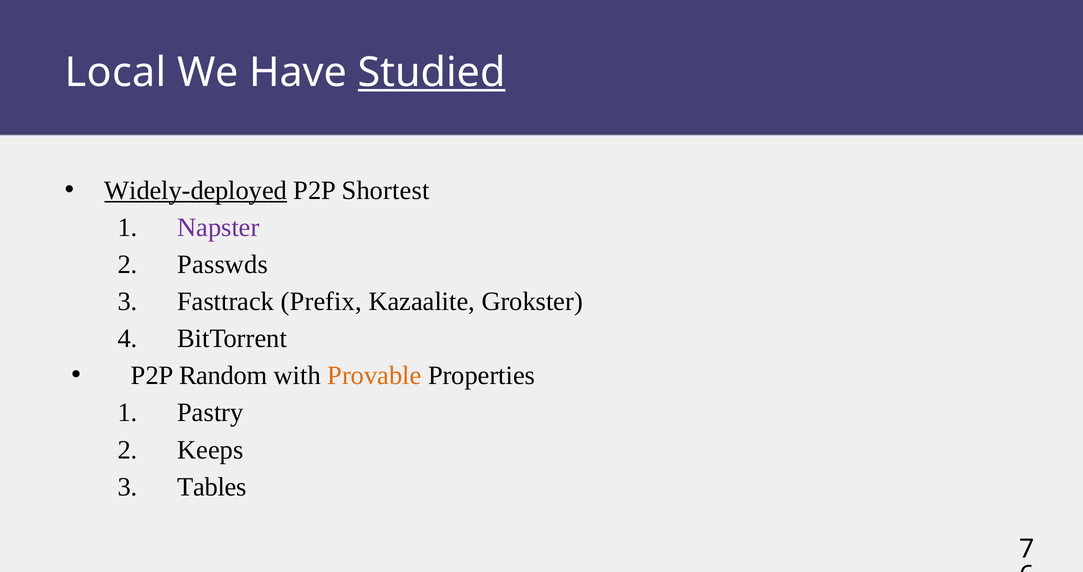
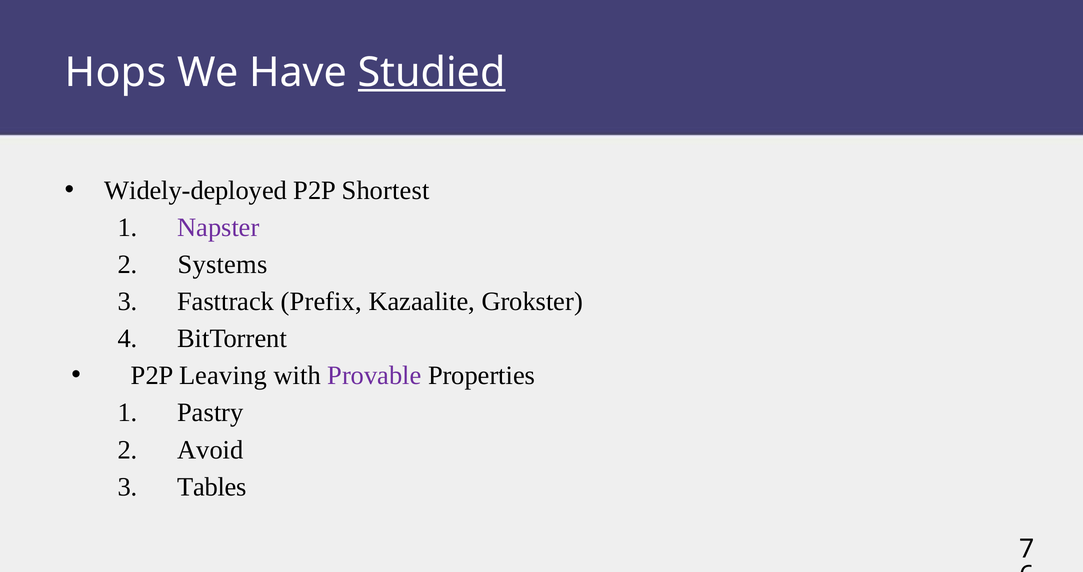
Local: Local -> Hops (116, 73)
Widely-deployed underline: present -> none (196, 190)
Passwds: Passwds -> Systems (223, 265)
Random: Random -> Leaving (223, 376)
Provable colour: orange -> purple (374, 376)
Keeps: Keeps -> Avoid (210, 450)
